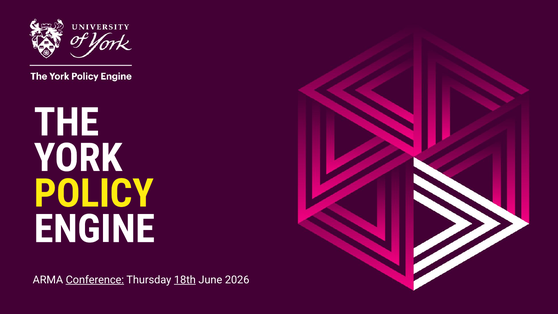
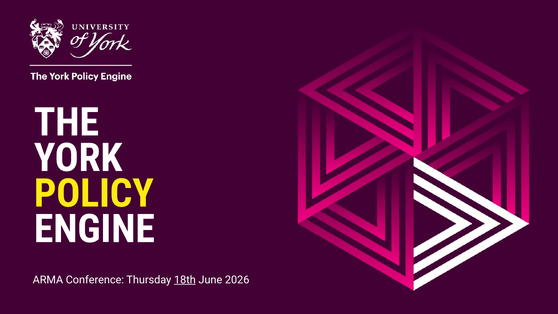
Conference underline: present -> none (95, 280)
